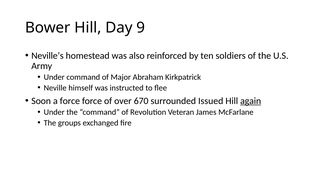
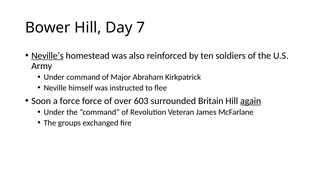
9: 9 -> 7 (141, 28)
Neville’s underline: none -> present (47, 56)
670: 670 -> 603 (141, 101)
Issued: Issued -> Britain (211, 101)
